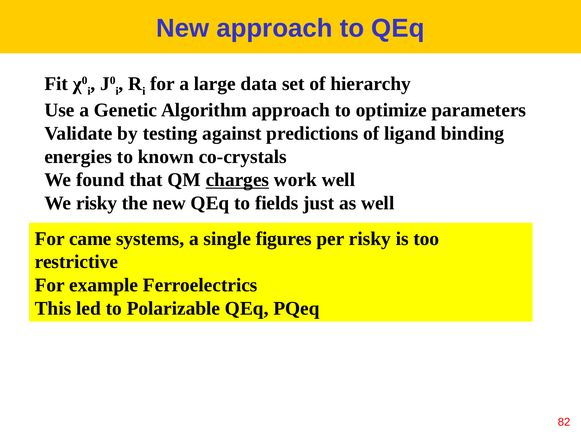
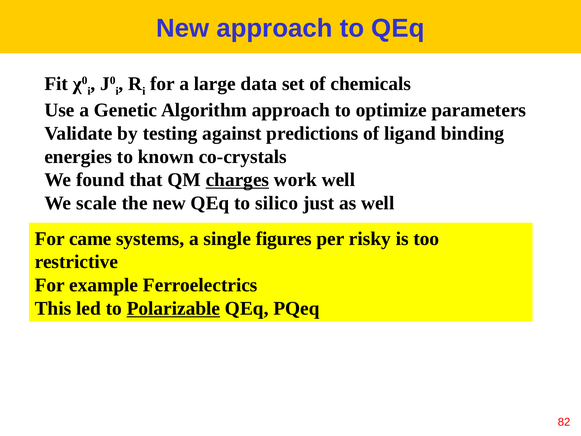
hierarchy: hierarchy -> chemicals (371, 84)
We risky: risky -> scale (96, 203)
fields: fields -> silico (277, 203)
Polarizable underline: none -> present (173, 308)
